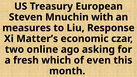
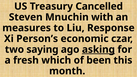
European: European -> Cancelled (99, 6)
Matter’s: Matter’s -> Person’s (37, 39)
online: online -> saying (42, 50)
asking underline: none -> present (98, 50)
even: even -> been (99, 60)
